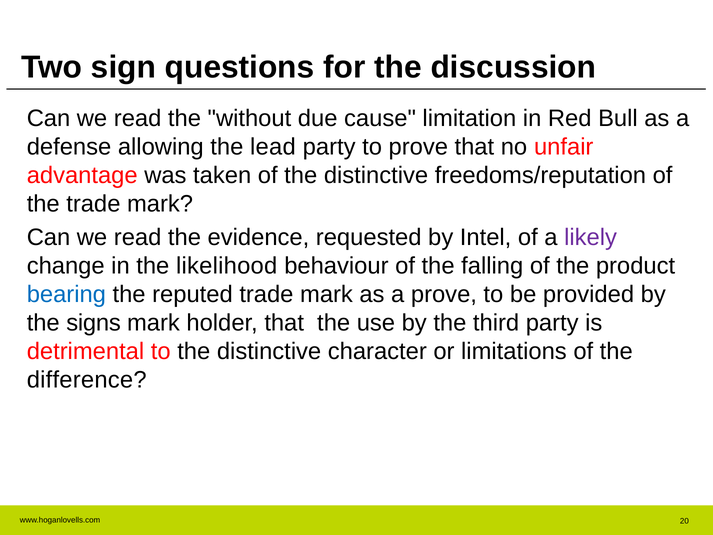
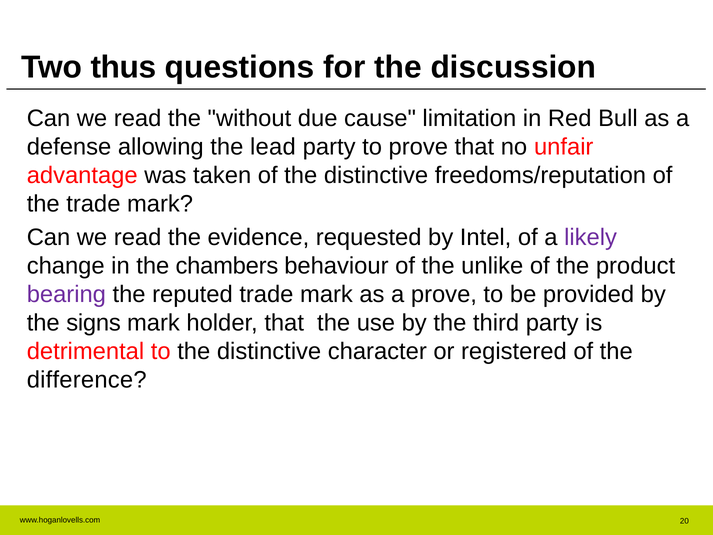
sign: sign -> thus (124, 67)
likelihood: likelihood -> chambers (227, 266)
falling: falling -> unlike (492, 266)
bearing colour: blue -> purple (66, 294)
limitations: limitations -> registered (514, 351)
